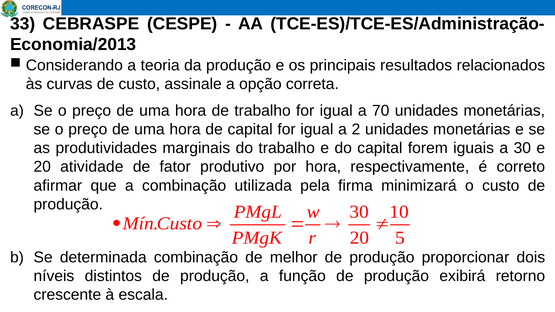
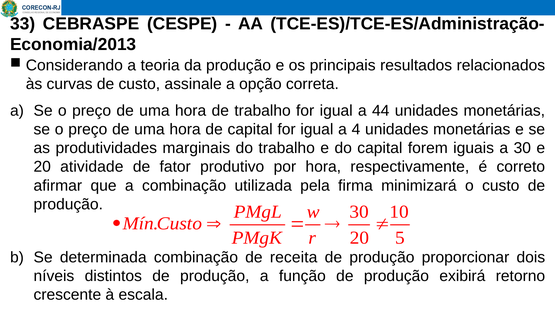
70: 70 -> 44 (381, 111)
2: 2 -> 4 (356, 129)
melhor: melhor -> receita (294, 257)
